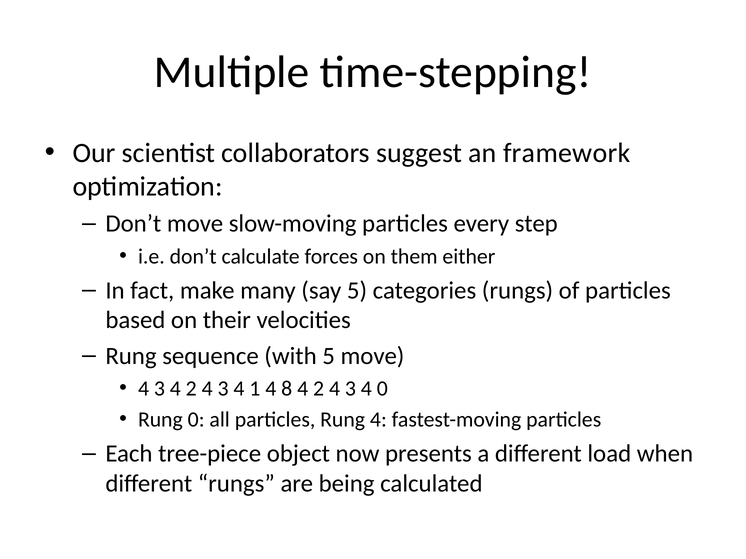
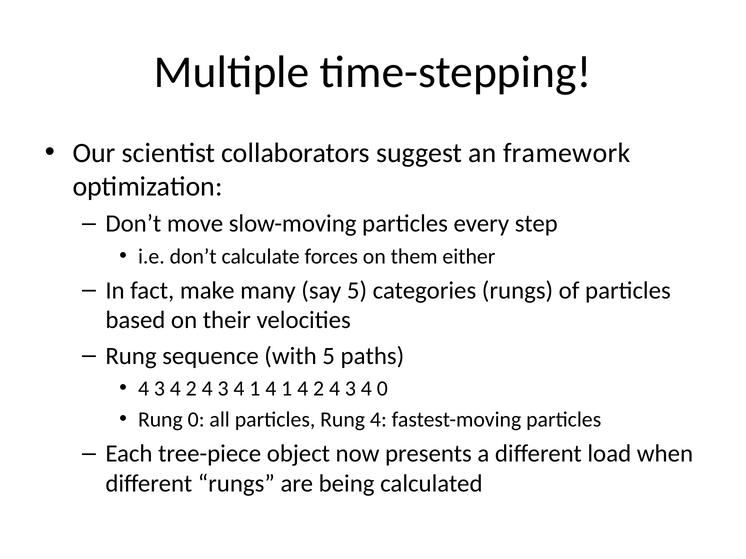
5 move: move -> paths (372, 356)
1 4 8: 8 -> 1 (287, 389)
